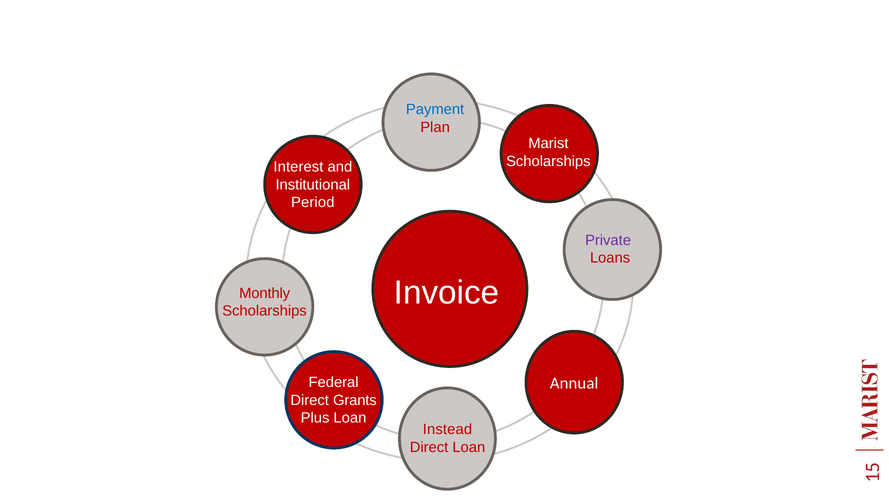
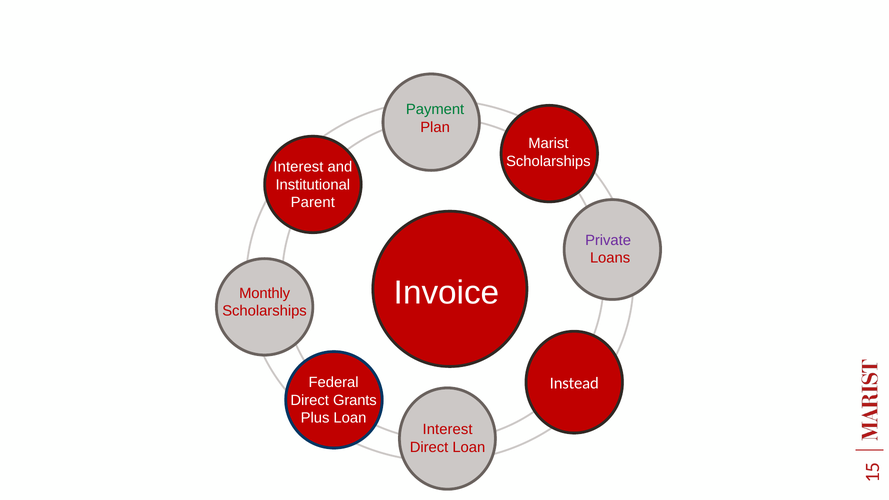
Payment colour: blue -> green (435, 110)
Period: Period -> Parent (313, 203)
Annual: Annual -> Instead (574, 383)
Instead: Instead -> Interest (448, 429)
